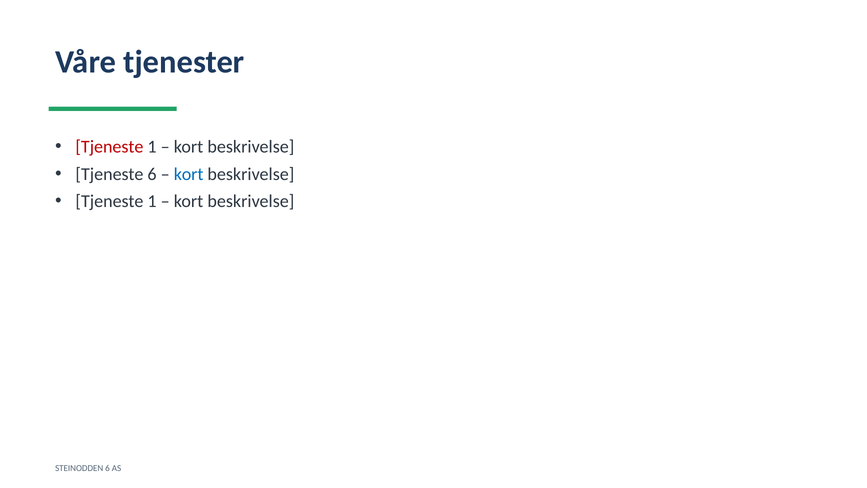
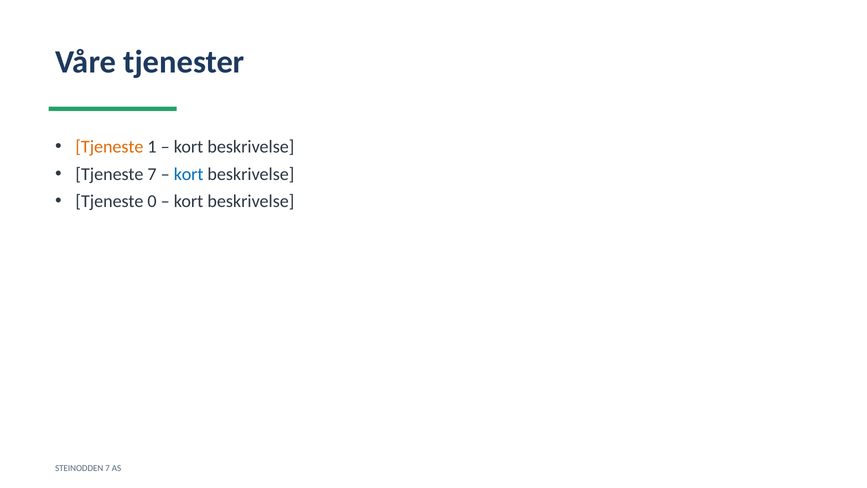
Tjeneste colour: red -> orange (109, 147)
Tjeneste 6: 6 -> 7 (152, 174)
1: 1 -> 0 (152, 201)
STEINODDEN 6: 6 -> 7 (108, 468)
